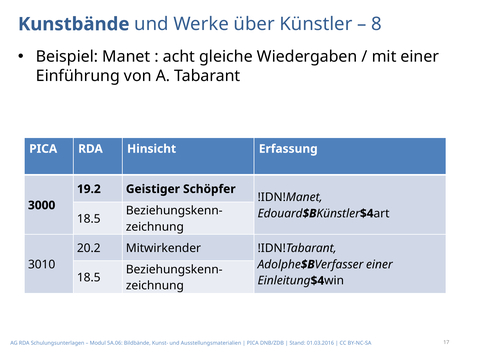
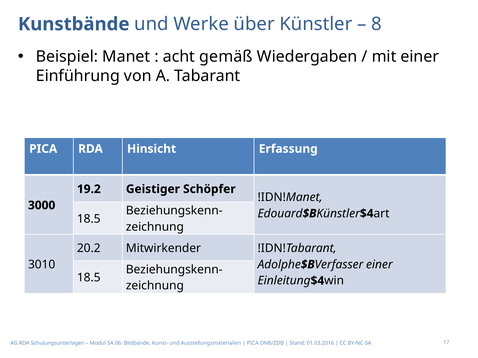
gleiche: gleiche -> gemäß (226, 57)
